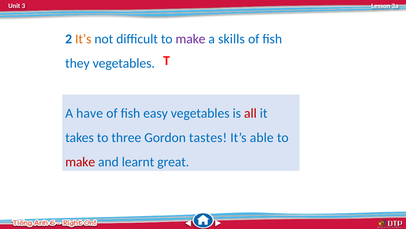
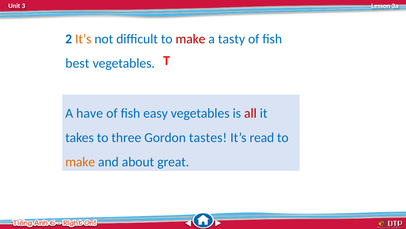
make colour: purple -> red (191, 39)
skills: skills -> tasty (232, 39)
they: they -> best (77, 63)
able: able -> read (262, 137)
make colour: red -> orange (80, 162)
learnt: learnt -> about (138, 162)
